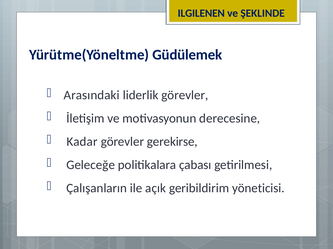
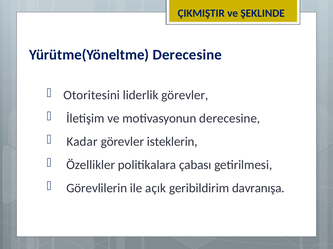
ILGILENEN: ILGILENEN -> ÇIKMIŞTIR (201, 13)
Yürütme(Yöneltme Güdülemek: Güdülemek -> Derecesine (187, 55)
Arasındaki: Arasındaki -> Otoritesini (92, 95)
gerekirse: gerekirse -> isteklerin (172, 142)
Geleceğe: Geleceğe -> Özellikler (91, 165)
Çalışanların: Çalışanların -> Görevlilerin (97, 189)
yöneticisi: yöneticisi -> davranışa (258, 189)
